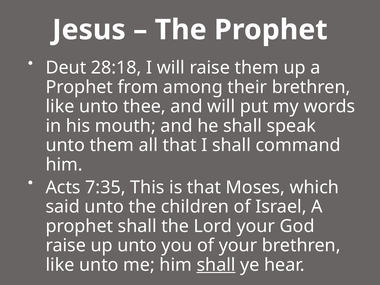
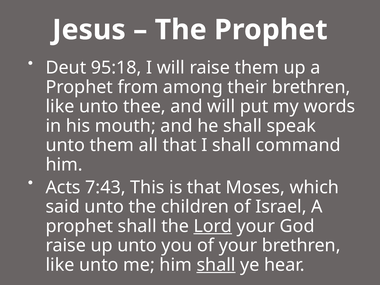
28:18: 28:18 -> 95:18 (116, 68)
7:35: 7:35 -> 7:43 (105, 187)
Lord underline: none -> present (213, 226)
